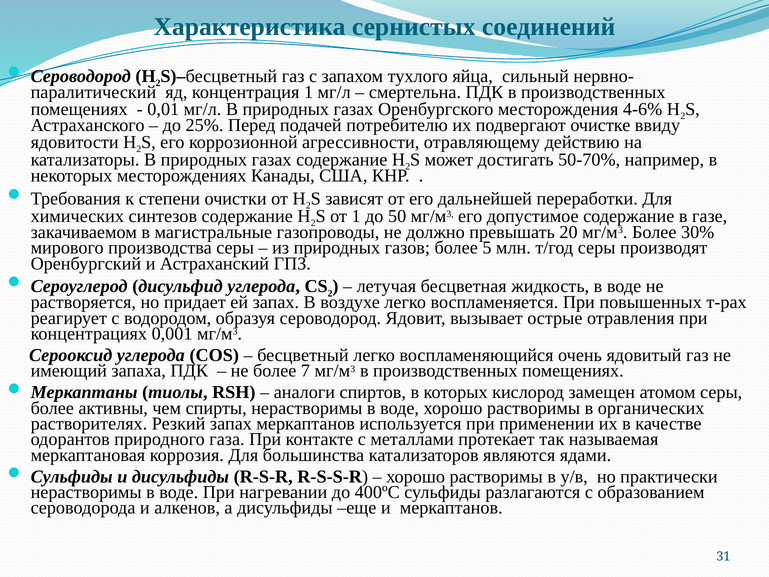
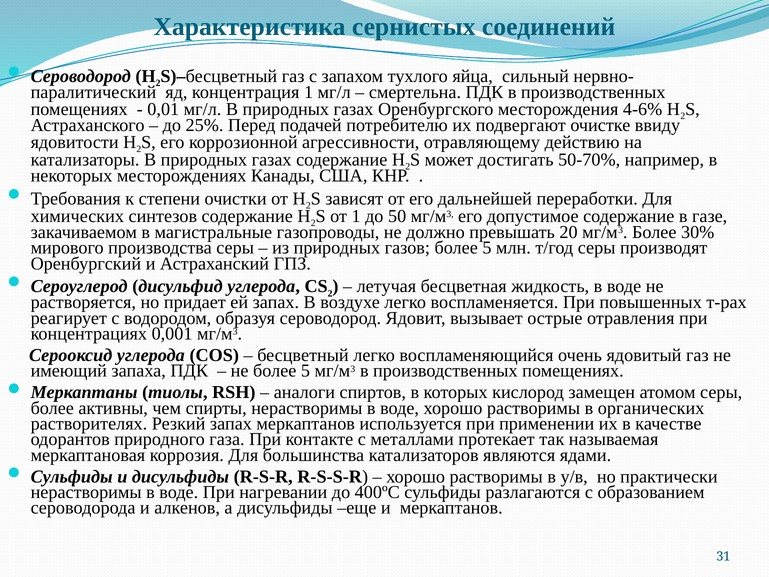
не более 7: 7 -> 5 (306, 371)
